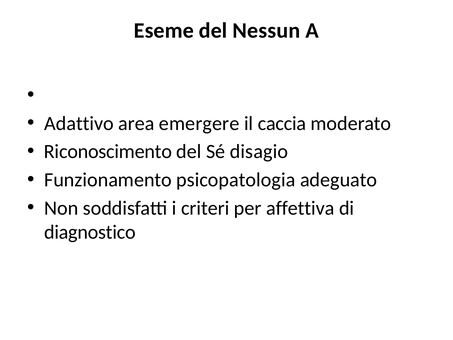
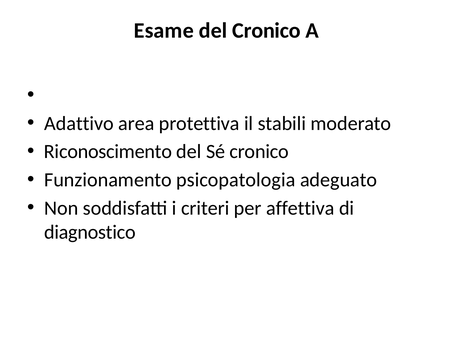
Eseme: Eseme -> Esame (164, 31)
del Nessun: Nessun -> Cronico (266, 31)
emergere: emergere -> protettiva (199, 123)
caccia: caccia -> stabili (282, 123)
Sé disagio: disagio -> cronico (259, 151)
